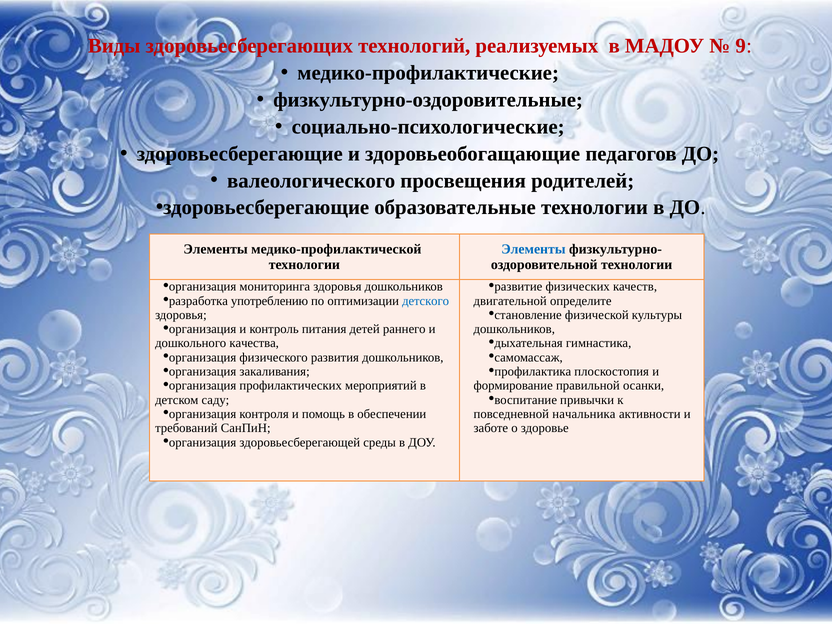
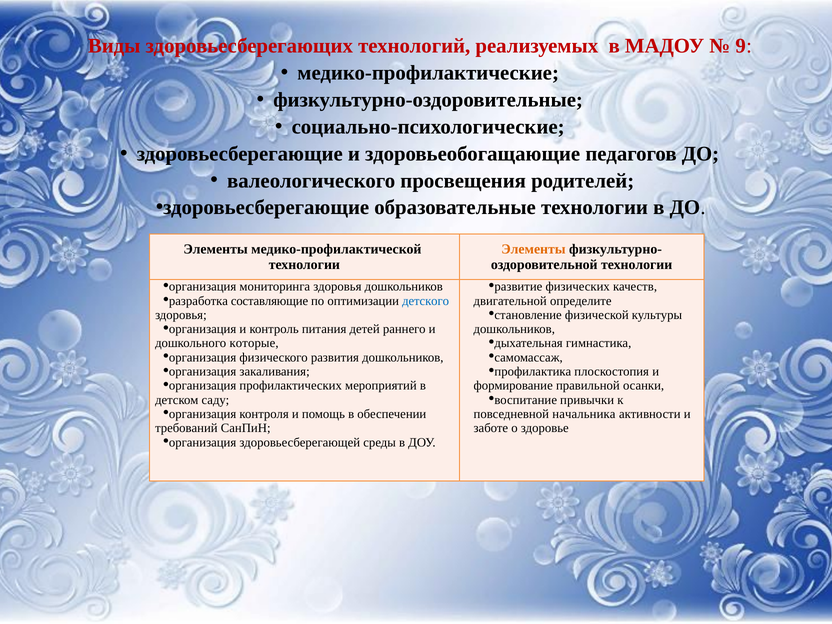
Элементы colour: blue -> orange (534, 249)
употреблению: употреблению -> составляющие (270, 301)
качества: качества -> которые (254, 343)
